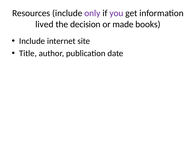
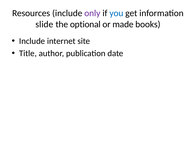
you colour: purple -> blue (116, 13)
lived: lived -> slide (44, 24)
decision: decision -> optional (85, 24)
